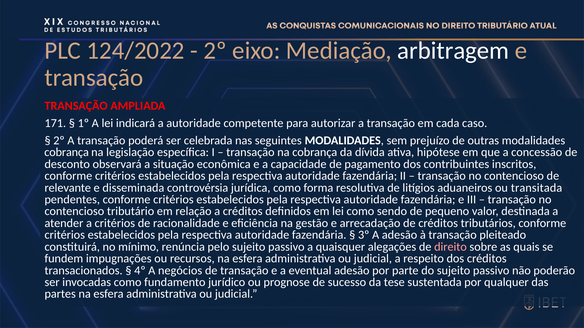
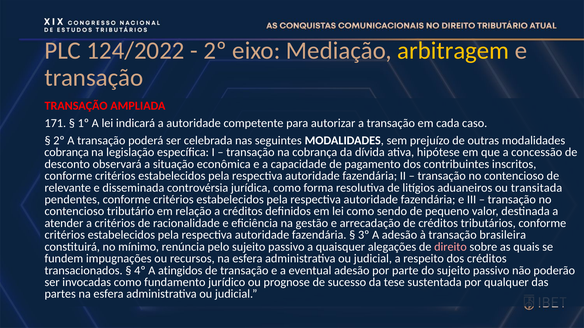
arbitragem colour: white -> yellow (453, 51)
pleiteado: pleiteado -> brasileira (503, 235)
negócios: negócios -> atingidos (180, 271)
